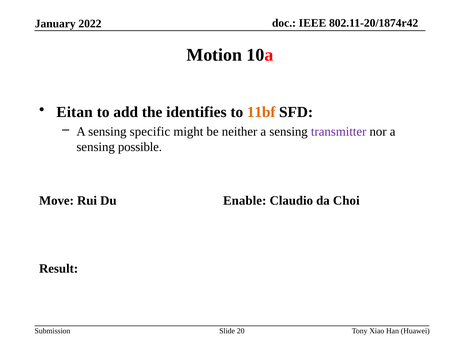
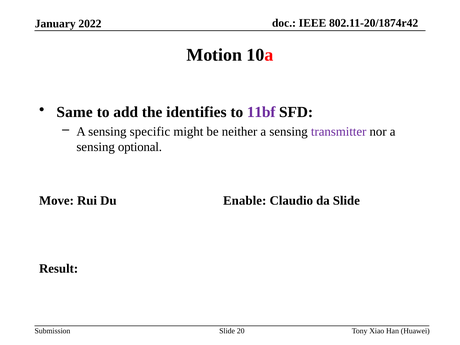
Eitan: Eitan -> Same (75, 112)
11bf colour: orange -> purple (261, 112)
possible: possible -> optional (140, 147)
da Choi: Choi -> Slide (346, 200)
